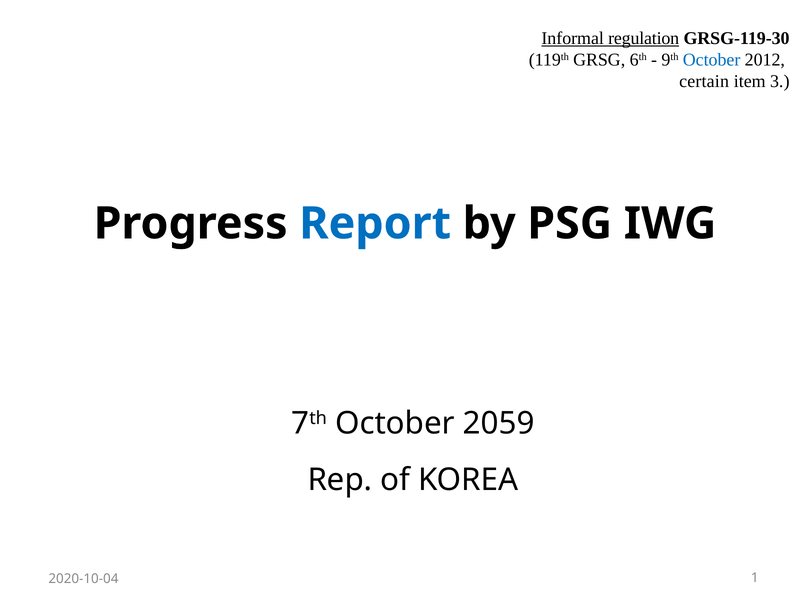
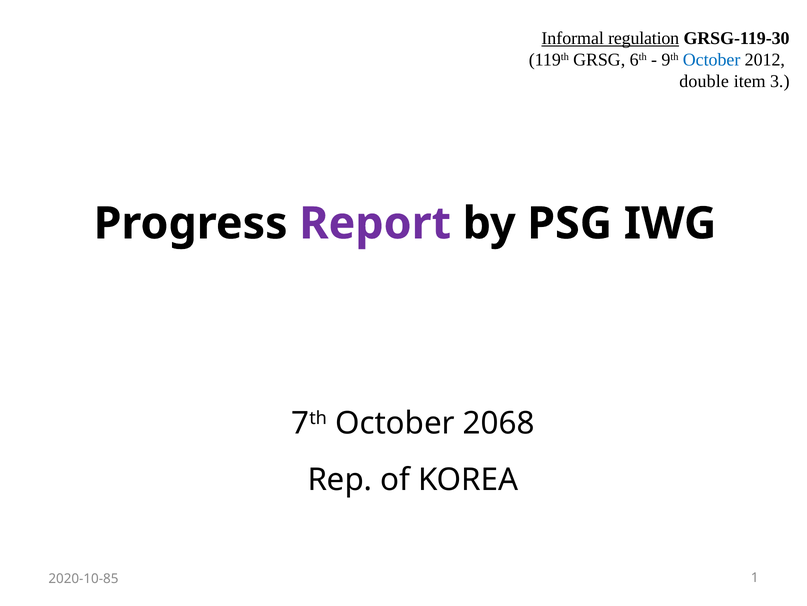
certain: certain -> double (704, 81)
Report colour: blue -> purple (375, 223)
2059: 2059 -> 2068 (499, 423)
2020-10-04: 2020-10-04 -> 2020-10-85 (83, 578)
